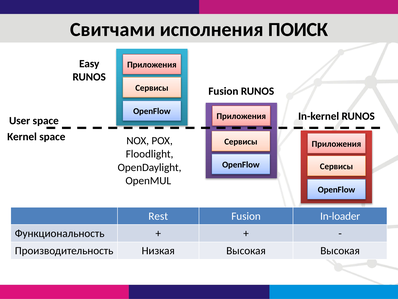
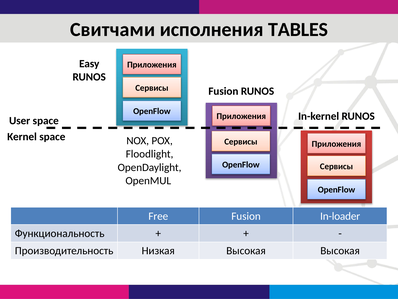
ПОИСК: ПОИСК -> TABLES (298, 30)
Rest: Rest -> Free (158, 216)
